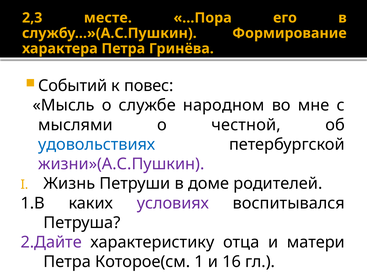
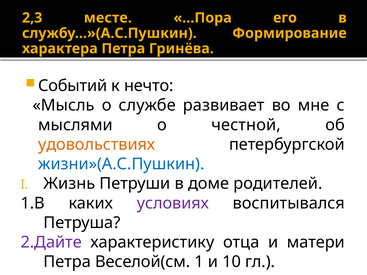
повес: повес -> нечто (149, 86)
народном: народном -> развивает (224, 105)
удовольствиях colour: blue -> orange (97, 145)
жизни»(А.С.Пушкин colour: purple -> blue (121, 164)
Которое(см: Которое(см -> Веселой(см (143, 262)
16: 16 -> 10 (232, 262)
